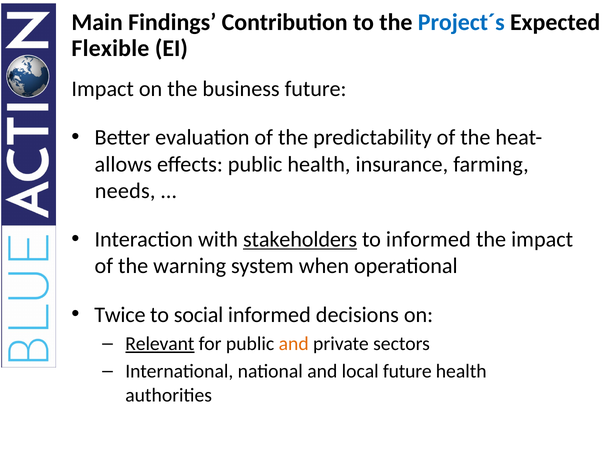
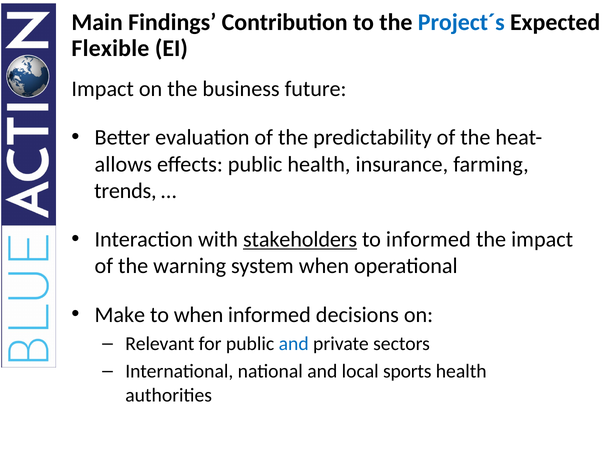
needs: needs -> trends (125, 191)
Twice: Twice -> Make (120, 314)
to social: social -> when (199, 314)
Relevant underline: present -> none (160, 343)
and colour: orange -> blue (294, 343)
local future: future -> sports (407, 371)
